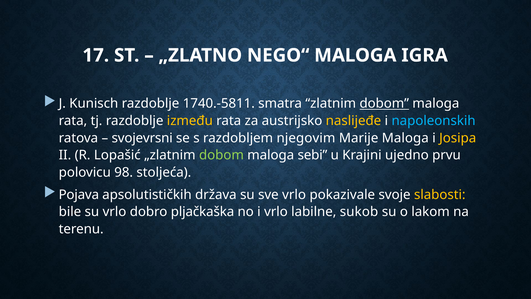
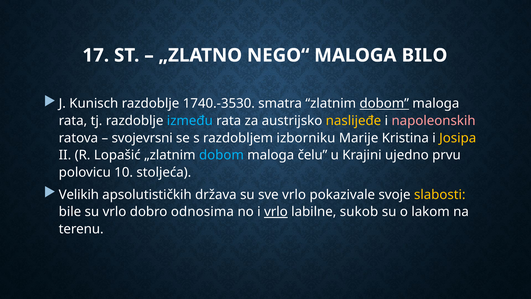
IGRA: IGRA -> BILO (425, 55)
1740.-5811: 1740.-5811 -> 1740.-3530 (219, 103)
između colour: yellow -> light blue (190, 121)
napoleonskih colour: light blue -> pink (434, 121)
njegovim: njegovim -> izborniku (306, 138)
Marije Maloga: Maloga -> Kristina (405, 138)
dobom colour: light green -> light blue (221, 155)
sebi: sebi -> čelu (312, 155)
98: 98 -> 10 (124, 172)
Pojava: Pojava -> Velikih (79, 194)
pljačkaška: pljačkaška -> odnosima (202, 212)
vrlo underline: none -> present (276, 212)
